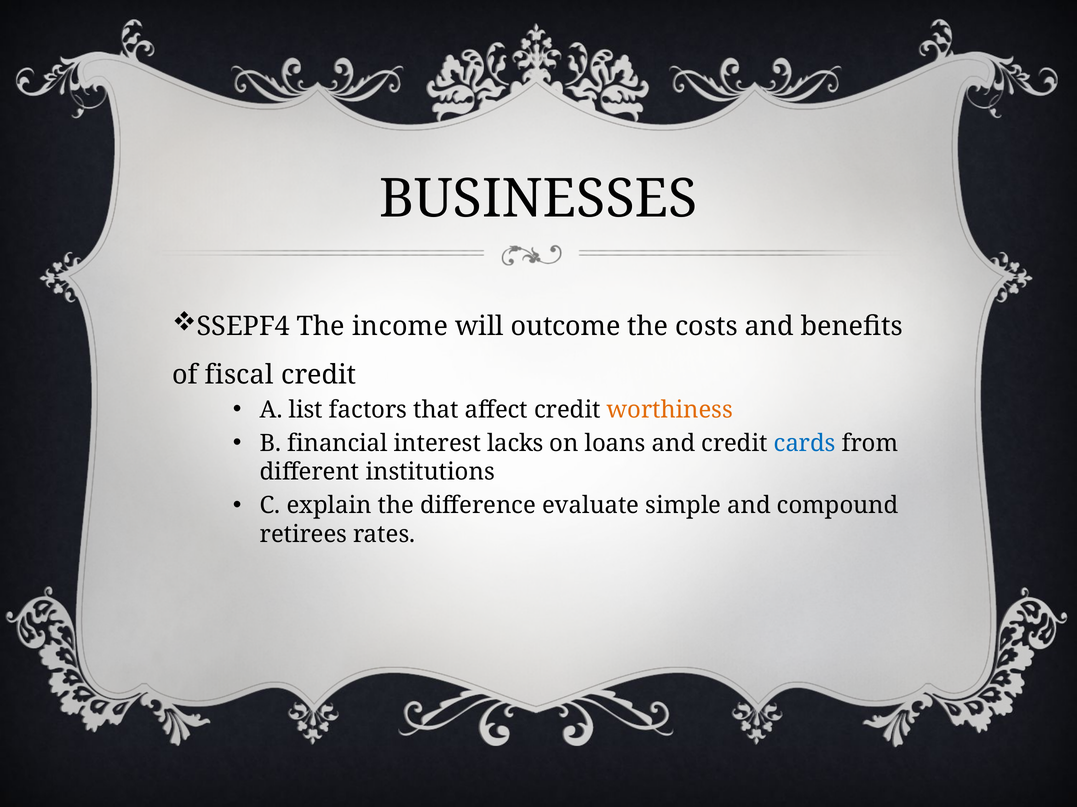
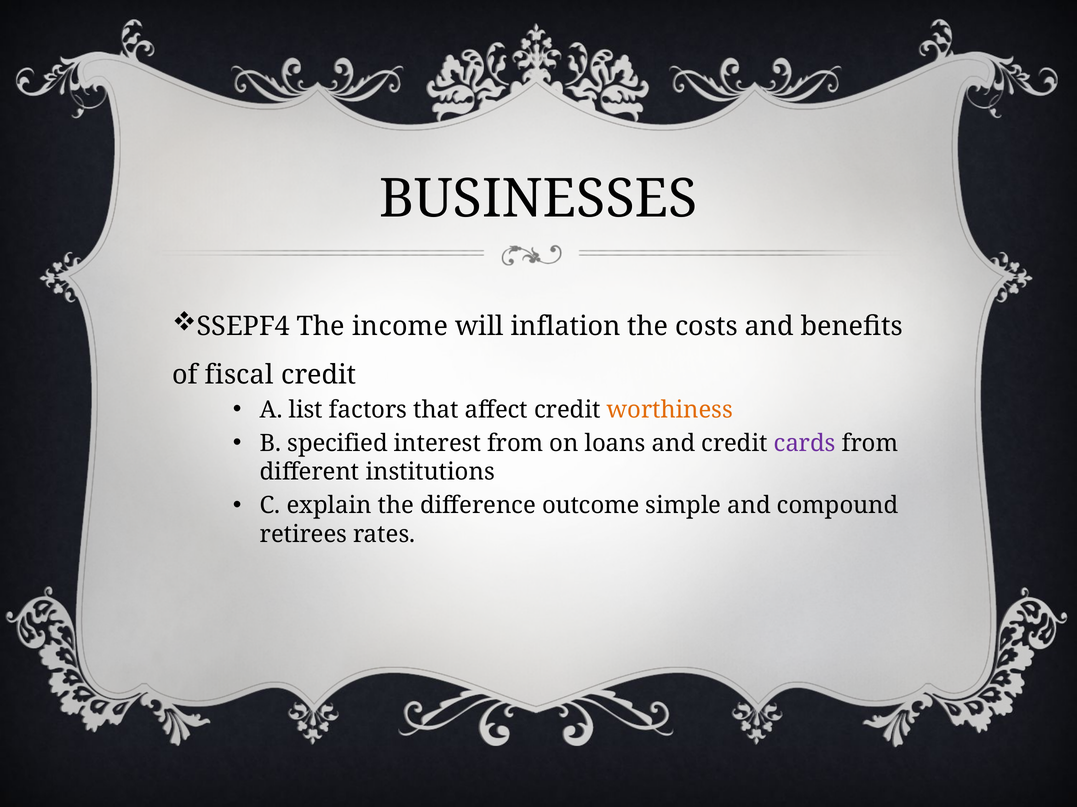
outcome: outcome -> inflation (566, 327)
financial: financial -> specified (338, 444)
interest lacks: lacks -> from (515, 444)
cards colour: blue -> purple (805, 444)
evaluate: evaluate -> outcome (591, 506)
